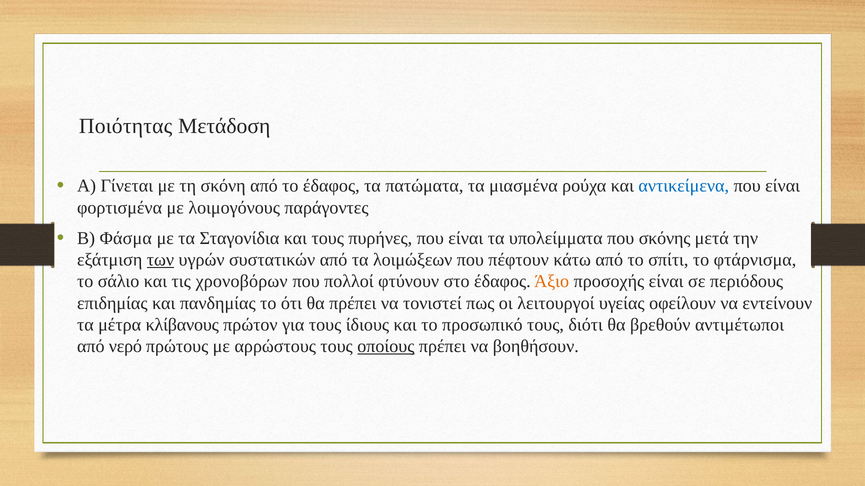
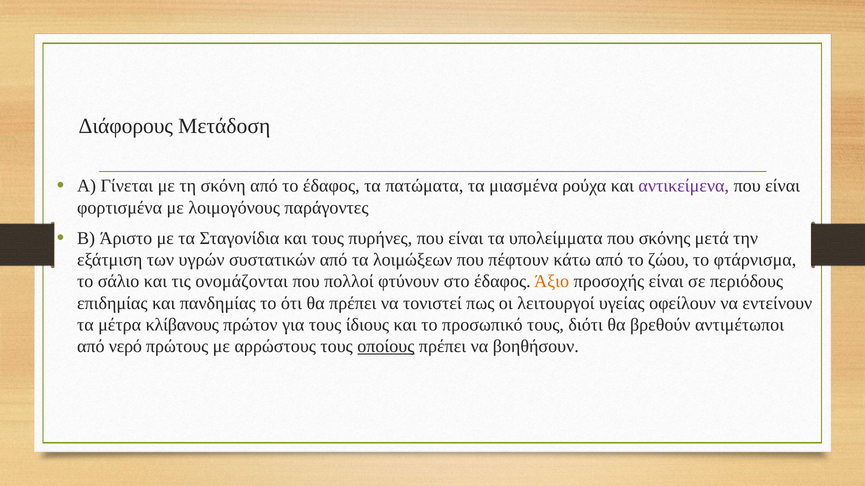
Ποιότητας: Ποιότητας -> Διάφορους (126, 126)
αντικείμενα colour: blue -> purple (684, 186)
Φάσμα: Φάσμα -> Άριστο (126, 239)
των underline: present -> none (160, 260)
σπίτι: σπίτι -> ζώου (668, 260)
χρονοβόρων: χρονοβόρων -> ονομάζονται (242, 282)
